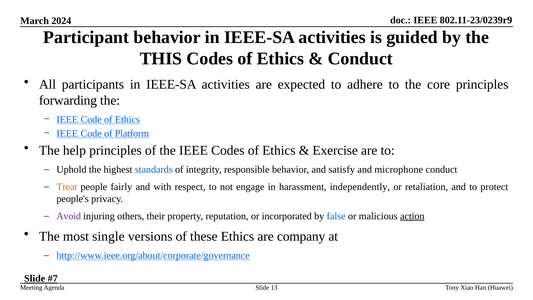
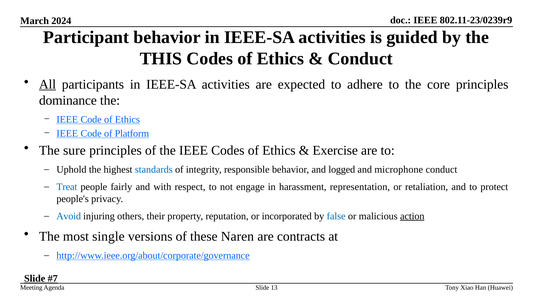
All underline: none -> present (48, 84)
forwarding: forwarding -> dominance (68, 100)
help: help -> sure (74, 150)
satisfy: satisfy -> logged (342, 169)
Treat colour: orange -> blue (67, 187)
independently: independently -> representation (360, 187)
Avoid colour: purple -> blue (69, 216)
these Ethics: Ethics -> Naren (237, 236)
company: company -> contracts (301, 236)
